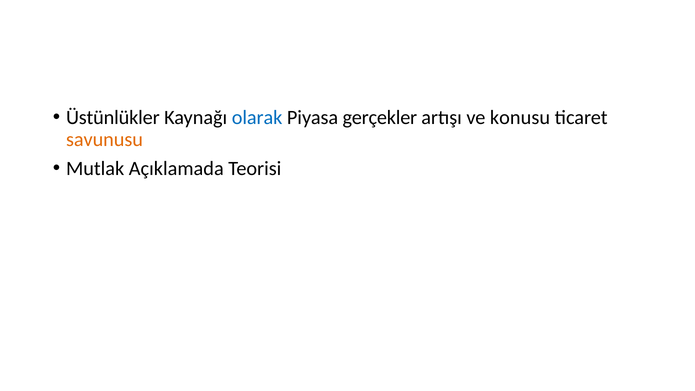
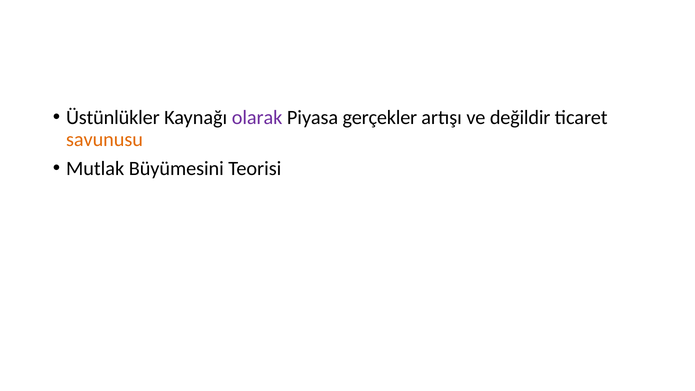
olarak colour: blue -> purple (257, 118)
konusu: konusu -> değildir (520, 118)
Açıklamada: Açıklamada -> Büyümesini (176, 169)
